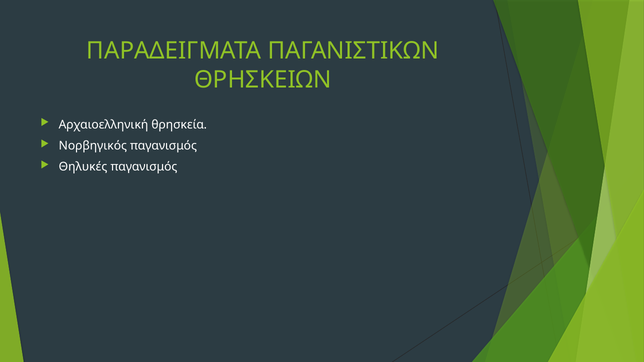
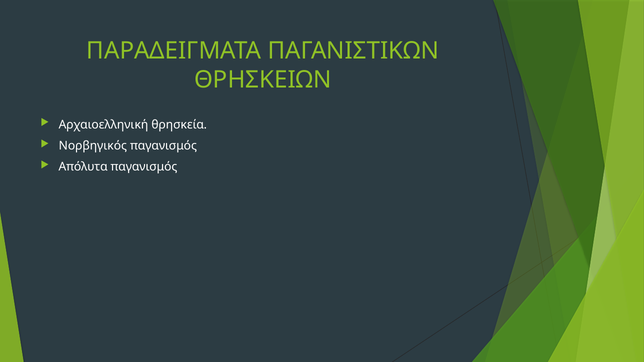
Θηλυκές: Θηλυκές -> Απόλυτα (83, 167)
